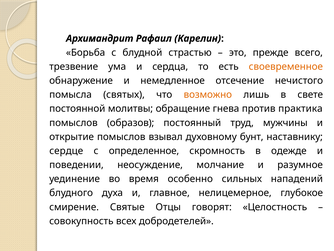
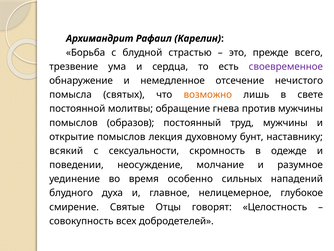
своевременное colour: orange -> purple (286, 66)
против практика: практика -> мужчины (301, 109)
взывал: взывал -> лекция (166, 137)
сердце: сердце -> всякий (66, 151)
определенное: определенное -> сексуальности (144, 151)
